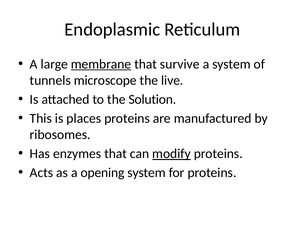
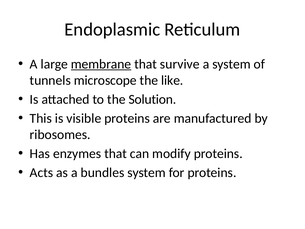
live: live -> like (172, 80)
places: places -> visible (84, 118)
modify underline: present -> none (171, 153)
opening: opening -> bundles (103, 172)
